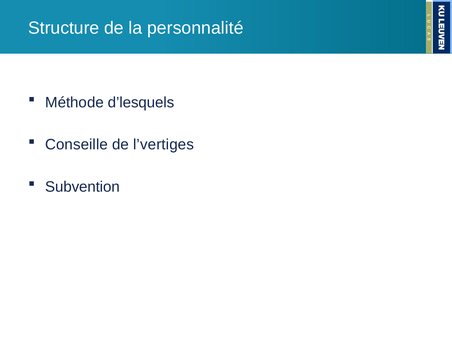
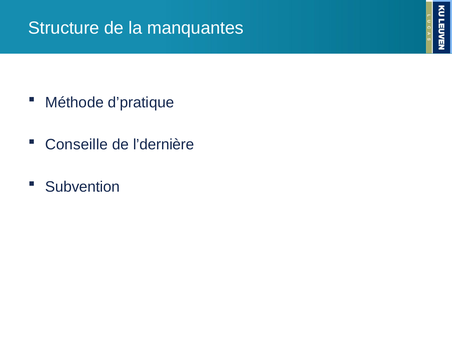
personnalité: personnalité -> manquantes (195, 28)
d’lesquels: d’lesquels -> d’pratique (141, 102)
l’vertiges: l’vertiges -> l’dernière (164, 145)
